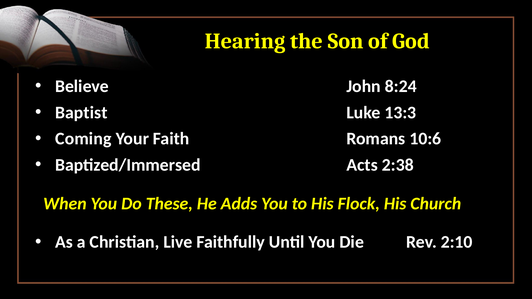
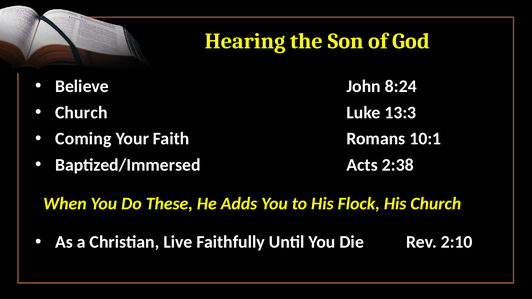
Baptist: Baptist -> Church (81, 113)
10:6: 10:6 -> 10:1 (425, 139)
